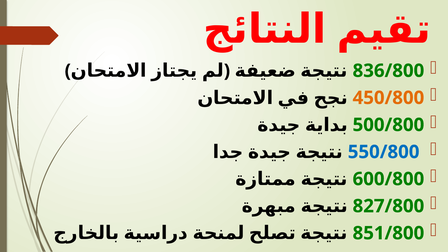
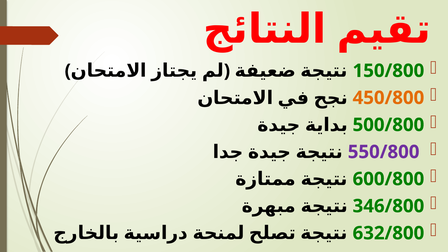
836/800: 836/800 -> 150/800 (388, 71)
550/800 colour: blue -> purple (384, 152)
827/800: 827/800 -> 346/800 (388, 206)
851/800: 851/800 -> 632/800 (388, 233)
